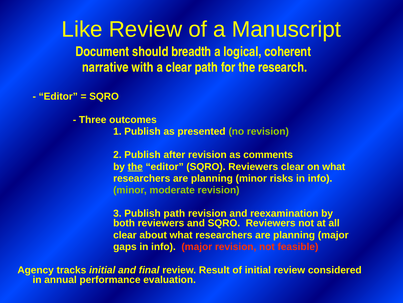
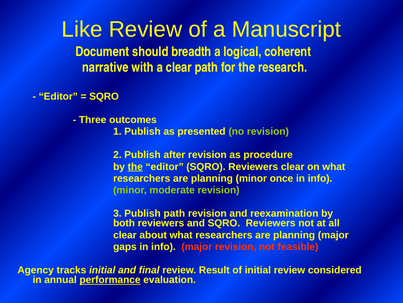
comments: comments -> procedure (268, 155)
risks: risks -> once (282, 178)
performance underline: none -> present (110, 279)
